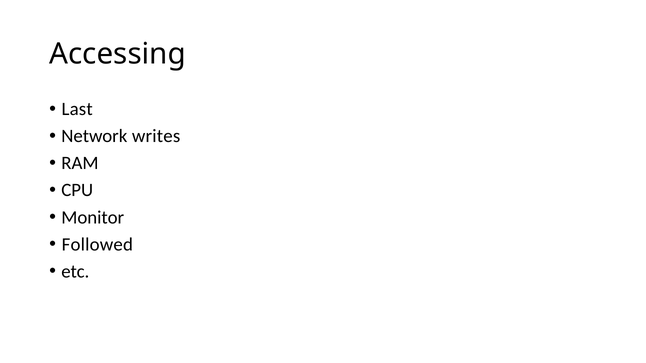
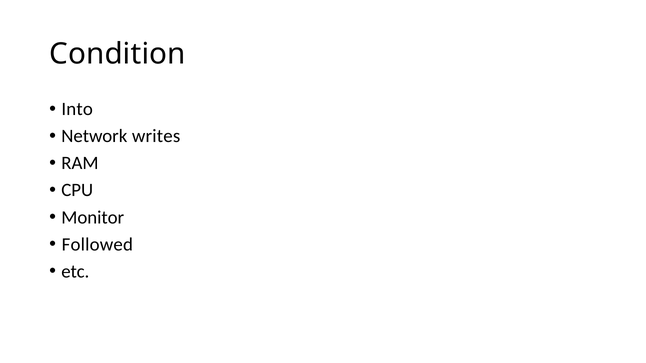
Accessing: Accessing -> Condition (117, 54)
Last: Last -> Into (77, 109)
